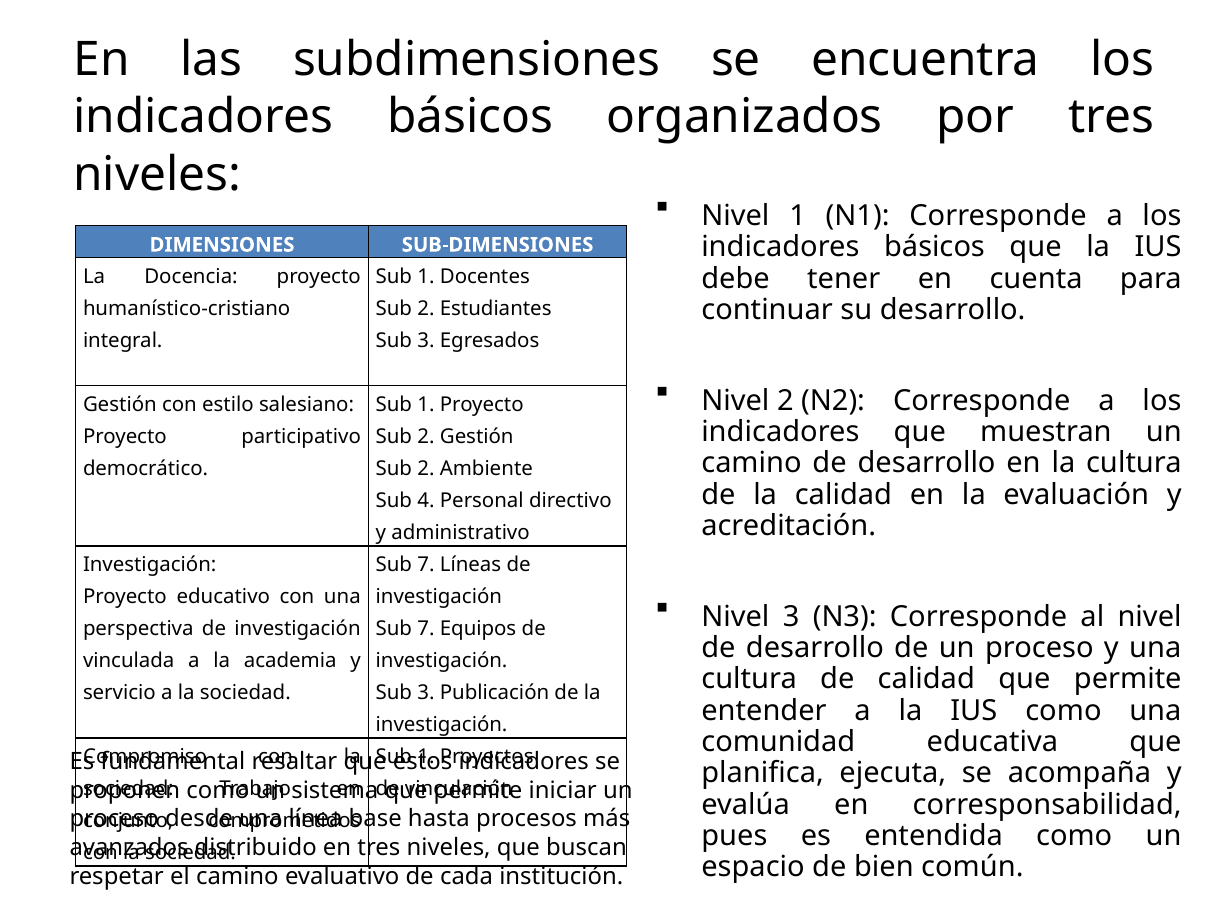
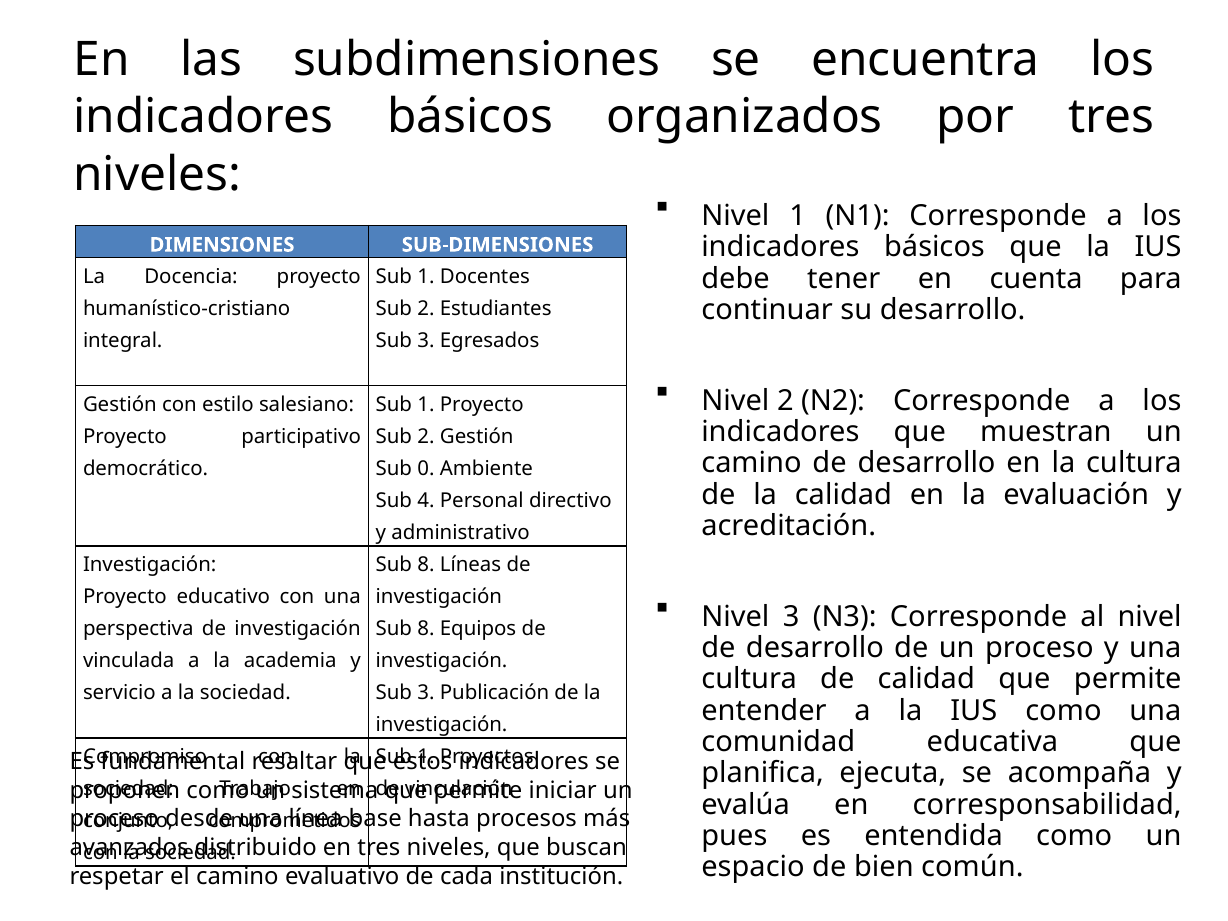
2: 2 -> 0 (426, 469)
7: 7 -> 8 (426, 565)
7: 7 -> 8 (426, 629)
